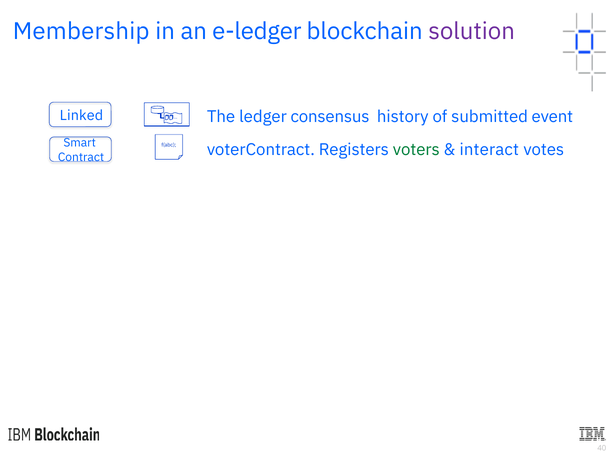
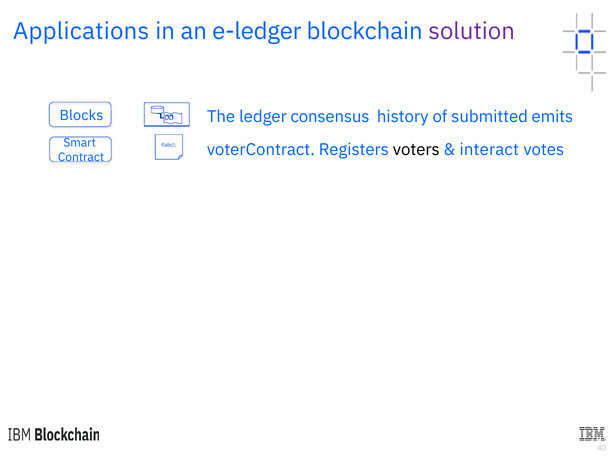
Membership: Membership -> Applications (81, 31)
Linked: Linked -> Blocks (81, 115)
event: event -> emits (552, 117)
voters colour: green -> black (416, 150)
